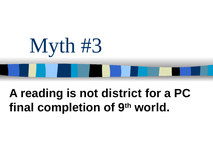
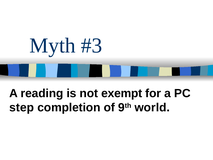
district: district -> exempt (122, 93)
final: final -> step (22, 107)
